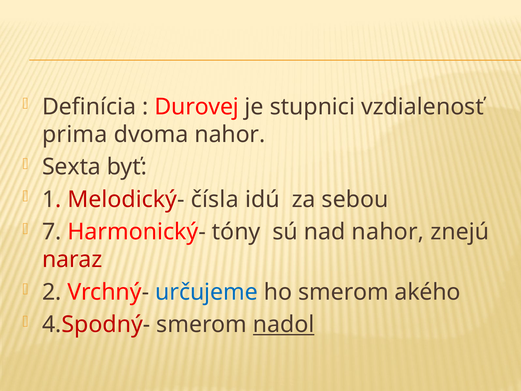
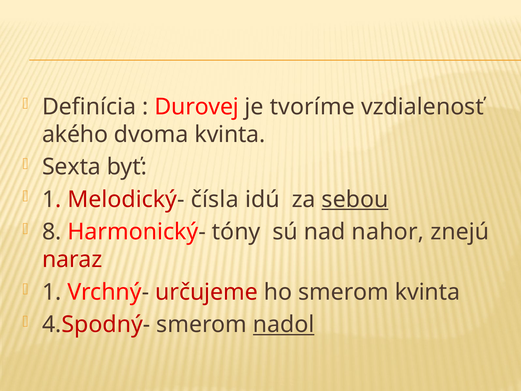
stupnici: stupnici -> tvoríme (312, 107)
prima: prima -> akého (75, 134)
dvoma nahor: nahor -> kvinta (230, 134)
sebou underline: none -> present (355, 199)
7: 7 -> 8 (52, 232)
2: 2 -> 1 (52, 292)
určujeme colour: blue -> red (207, 292)
smerom akého: akého -> kvinta (427, 292)
